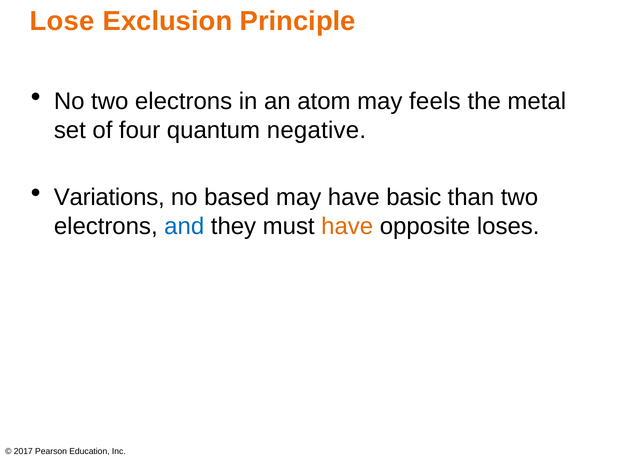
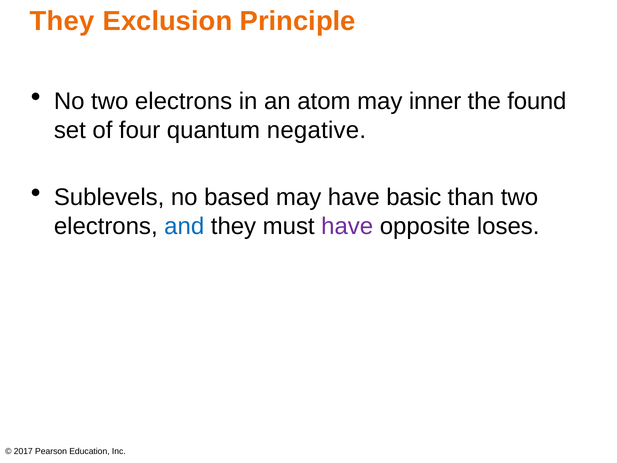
Lose: Lose -> They (62, 21)
feels: feels -> inner (435, 101)
metal: metal -> found (537, 101)
Variations: Variations -> Sublevels (109, 197)
have colour: orange -> purple (347, 226)
